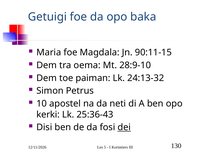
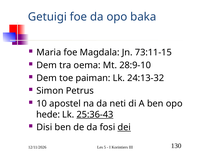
90:11-15: 90:11-15 -> 73:11-15 (153, 53)
kerki: kerki -> hede (48, 115)
25:36-43 underline: none -> present (95, 115)
